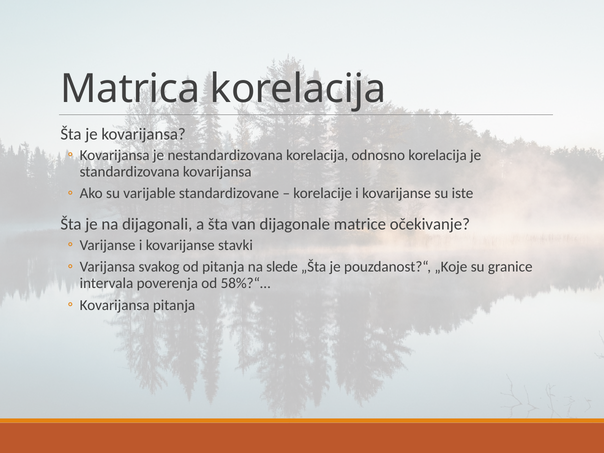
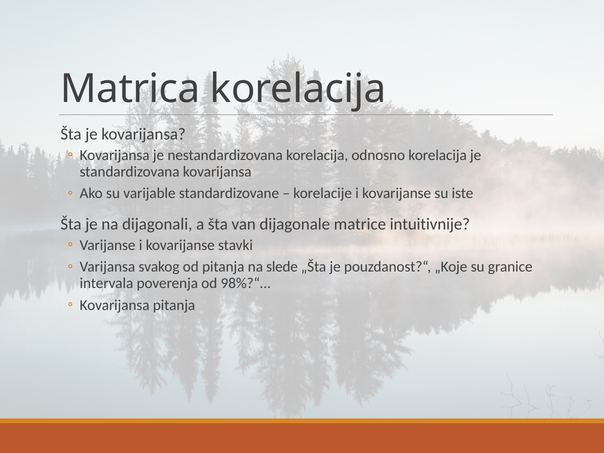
očekivanje: očekivanje -> intuitivnije (430, 224)
58%?“…: 58%?“… -> 98%?“… (246, 283)
